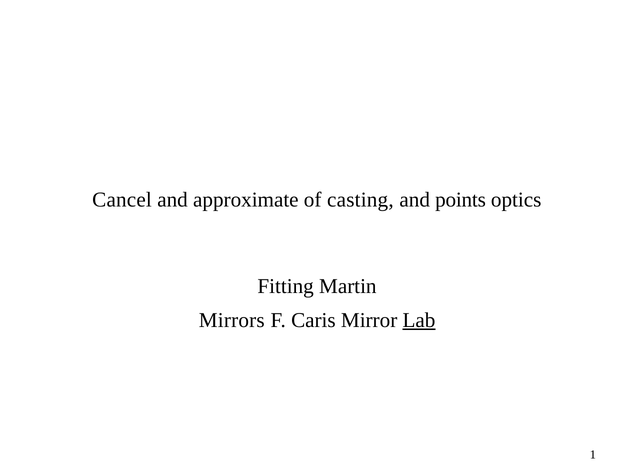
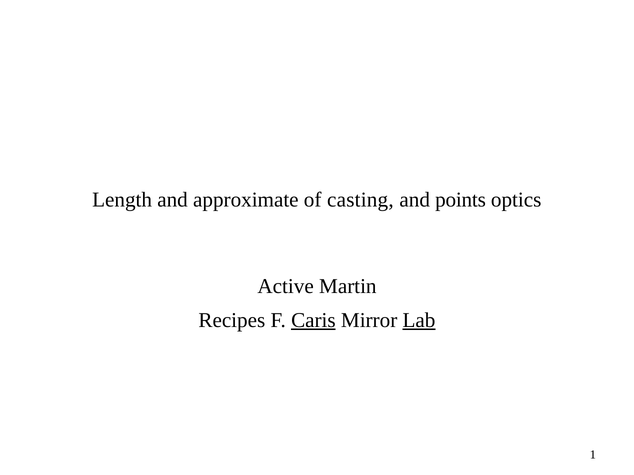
Cancel: Cancel -> Length (122, 200)
Fitting: Fitting -> Active (286, 287)
Mirrors: Mirrors -> Recipes (232, 321)
Caris underline: none -> present (313, 321)
